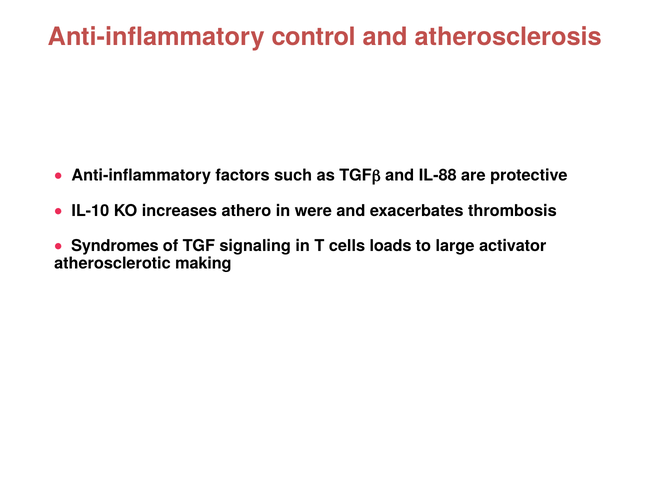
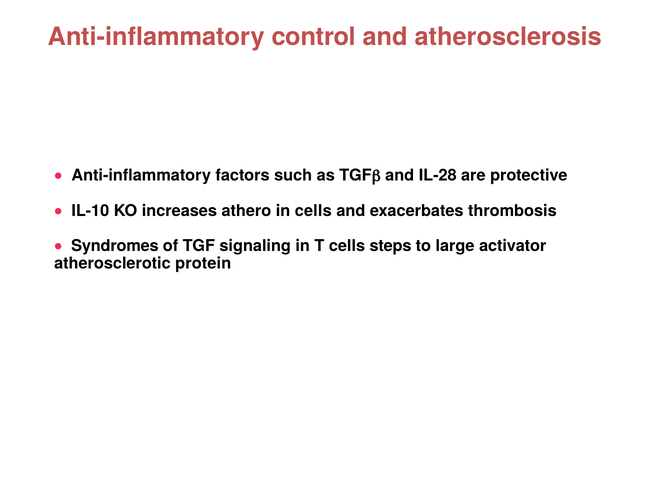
IL-88: IL-88 -> IL-28 (438, 176)
in were: were -> cells (313, 211)
loads: loads -> steps (391, 246)
making: making -> protein (203, 264)
